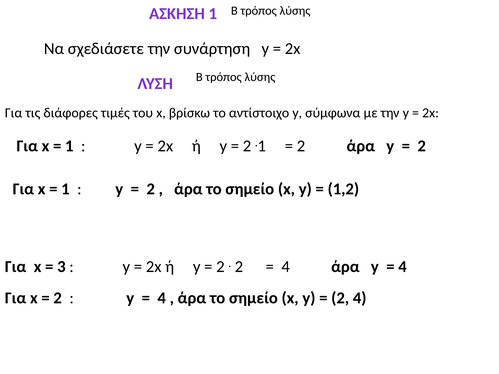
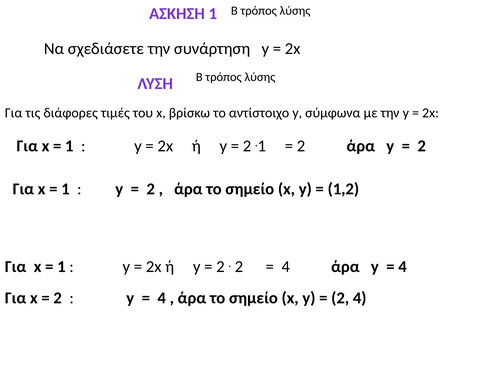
3: 3 -> 1 (61, 267)
